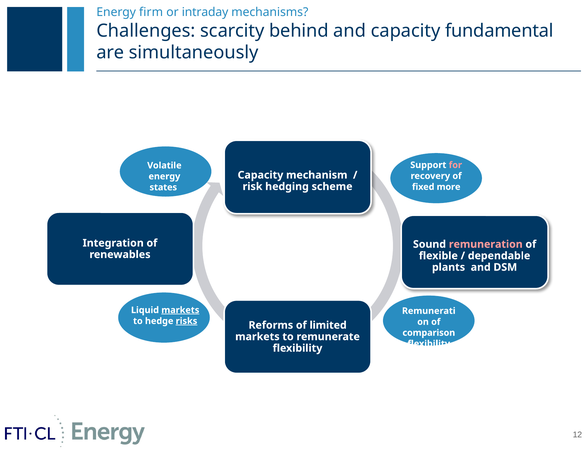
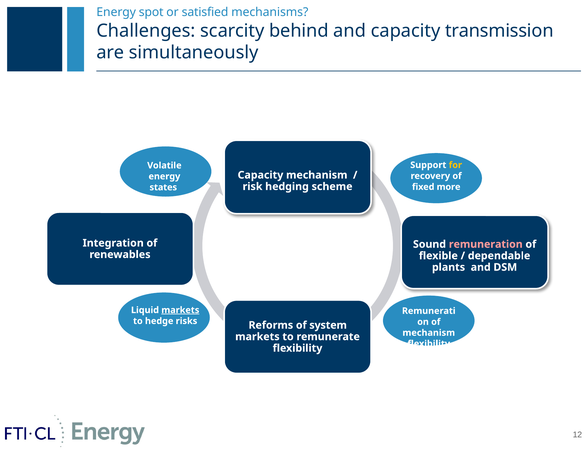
firm: firm -> spot (151, 12)
intraday: intraday -> satisfied (205, 12)
fundamental: fundamental -> transmission (499, 31)
for colour: pink -> yellow (455, 165)
risks underline: present -> none (186, 321)
limited: limited -> system (328, 325)
comparison: comparison -> mechanism (429, 333)
